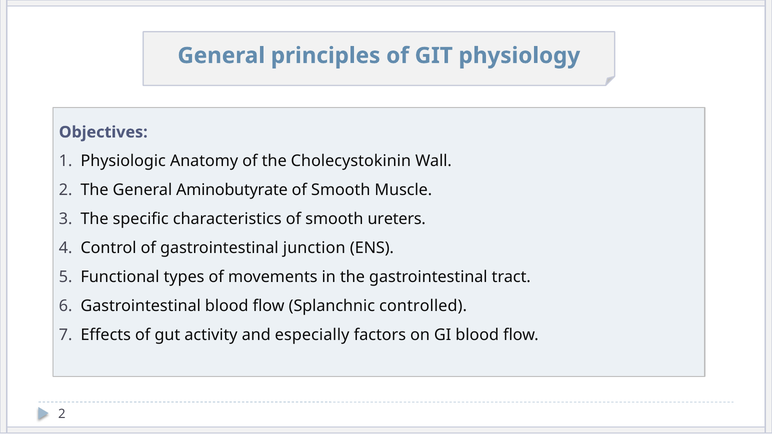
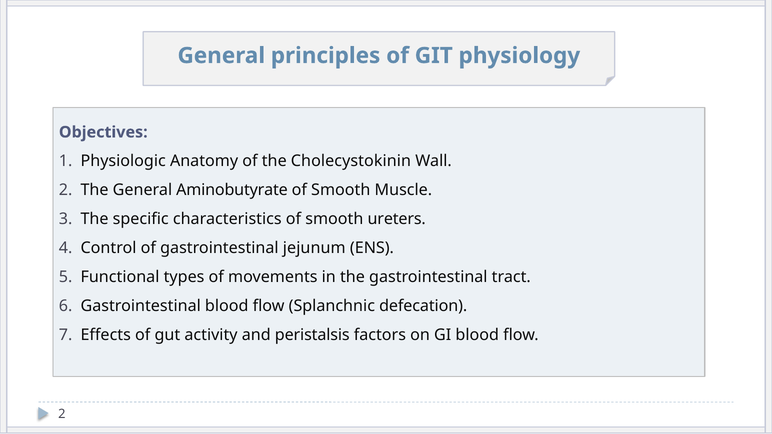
junction: junction -> jejunum (314, 248)
controlled: controlled -> defecation (423, 306)
especially: especially -> peristalsis (312, 335)
